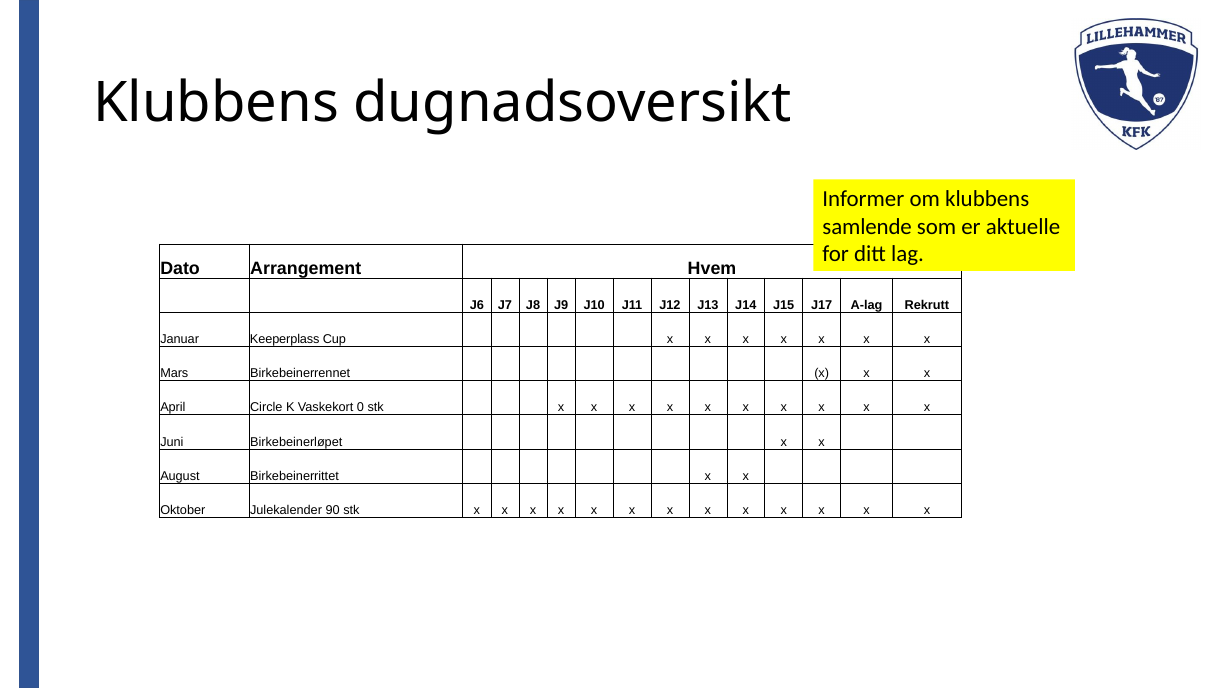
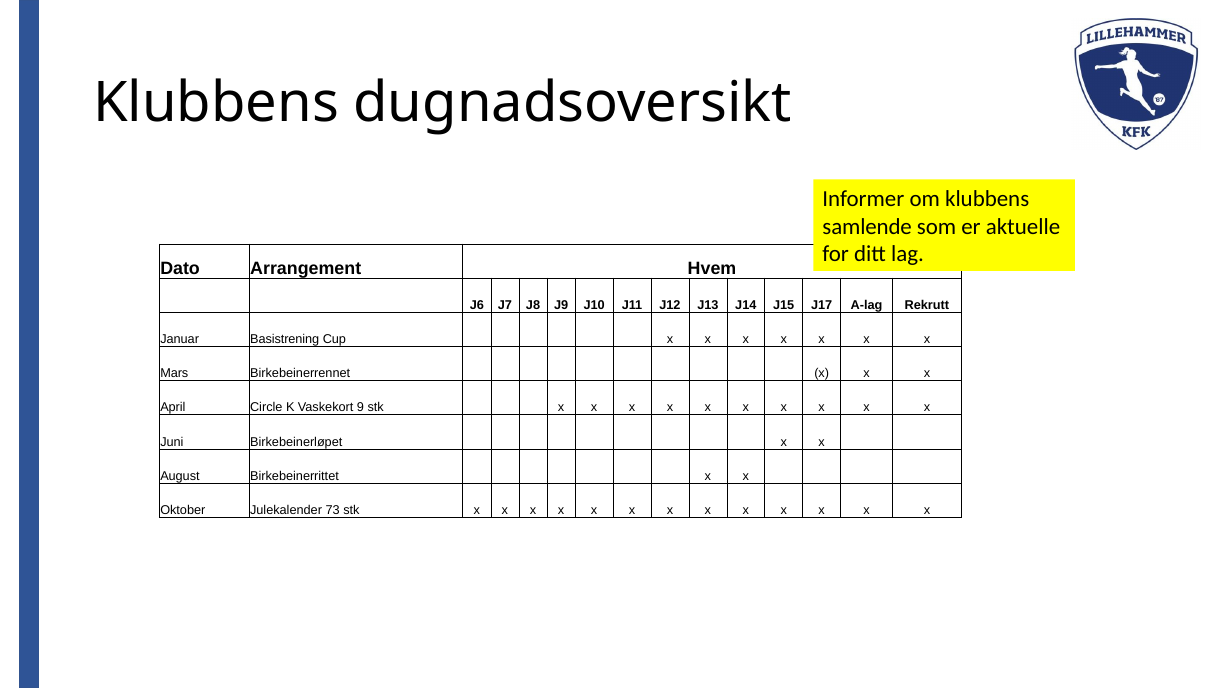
Keeperplass: Keeperplass -> Basistrening (285, 339)
0: 0 -> 9 (360, 408)
90: 90 -> 73 (333, 510)
